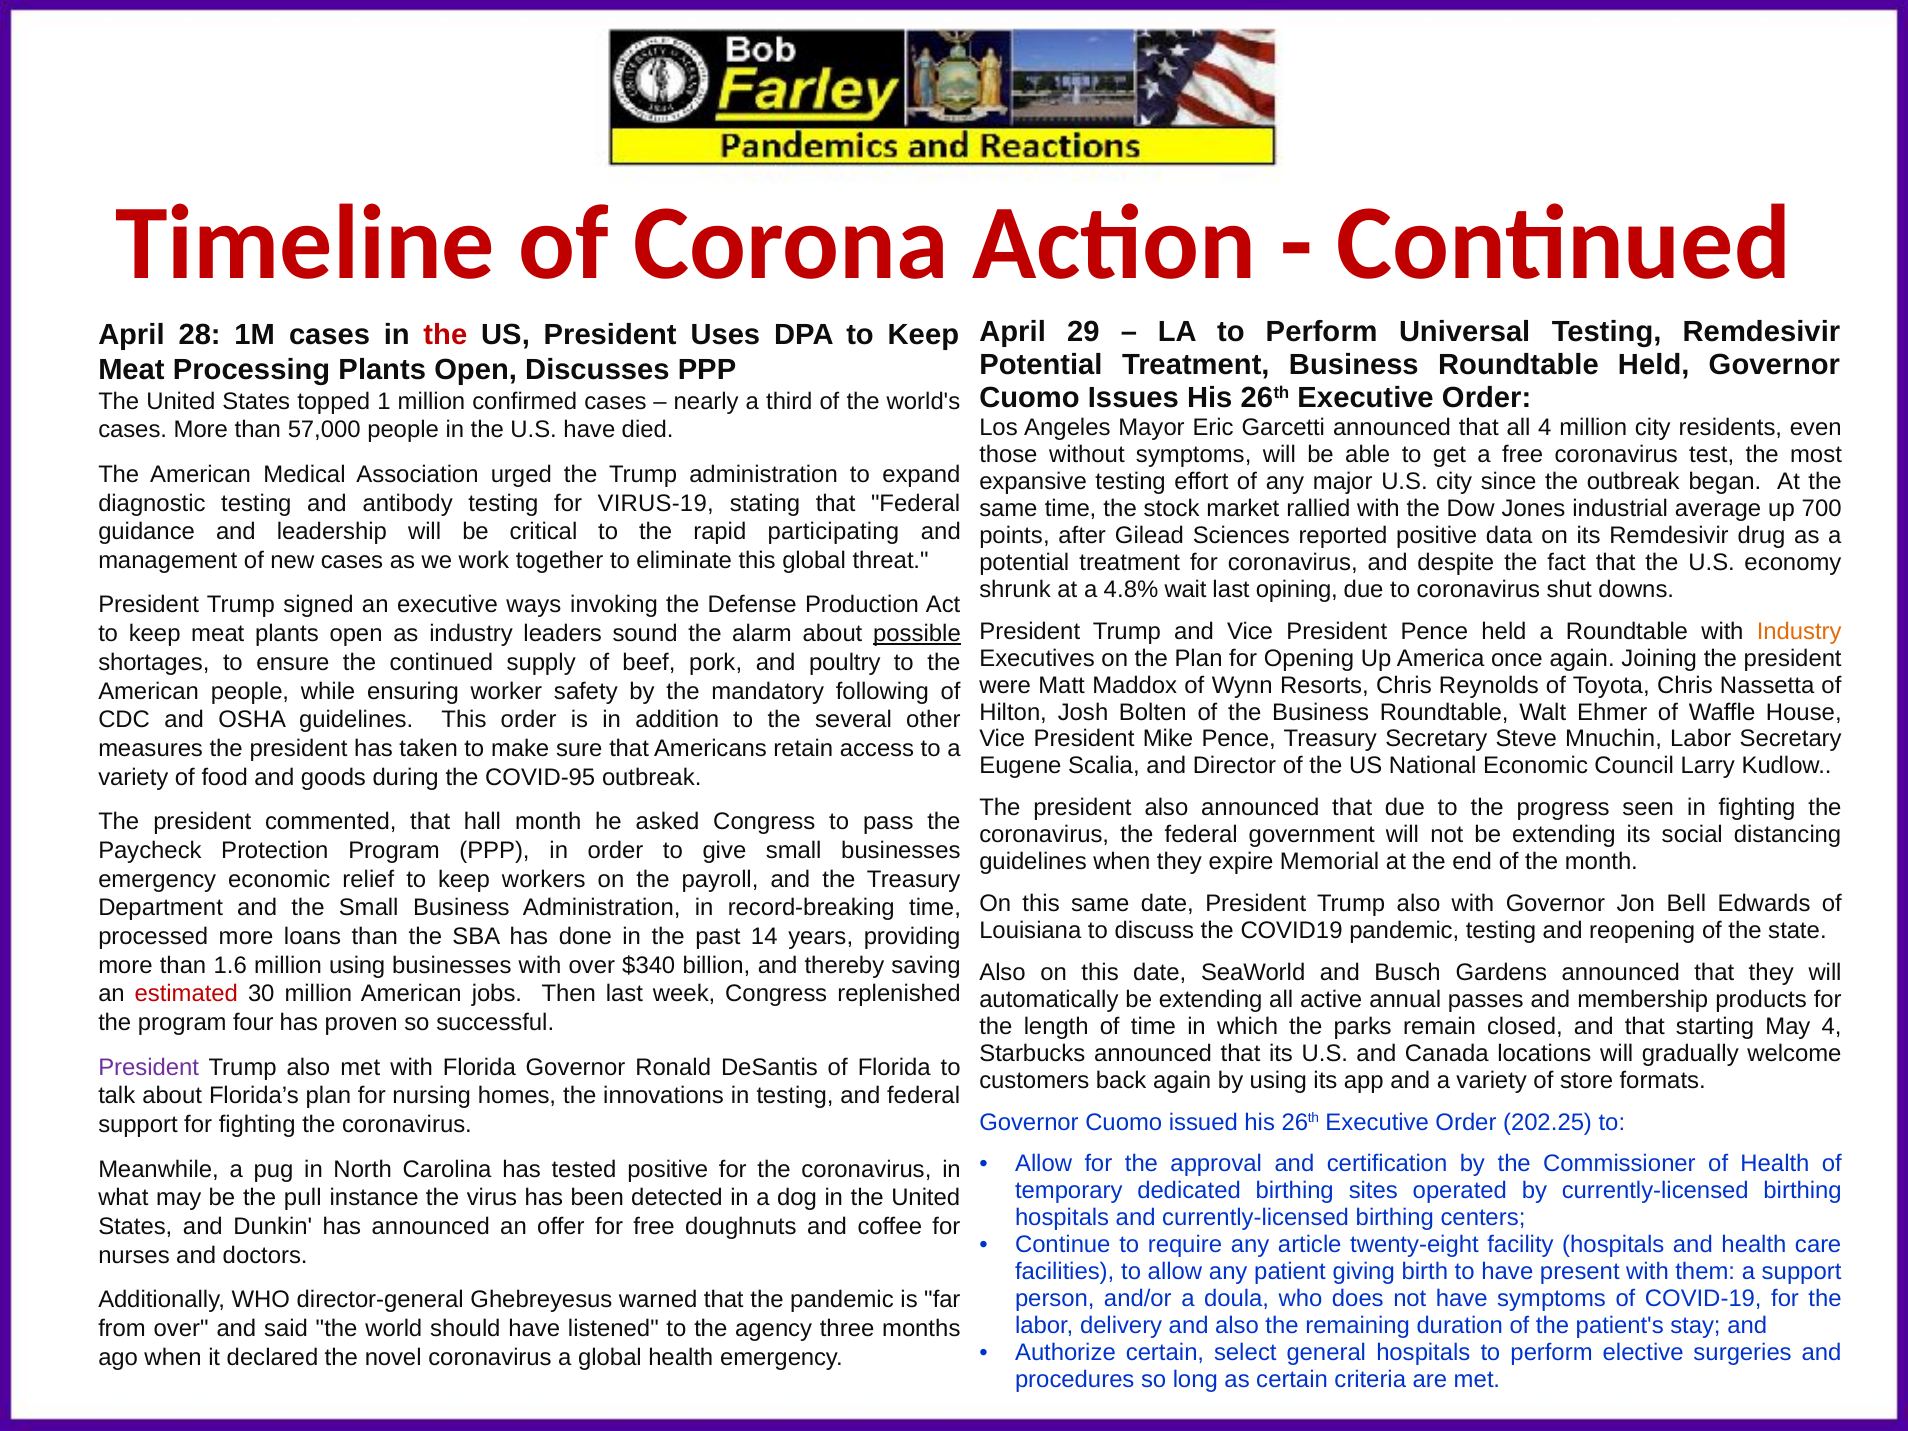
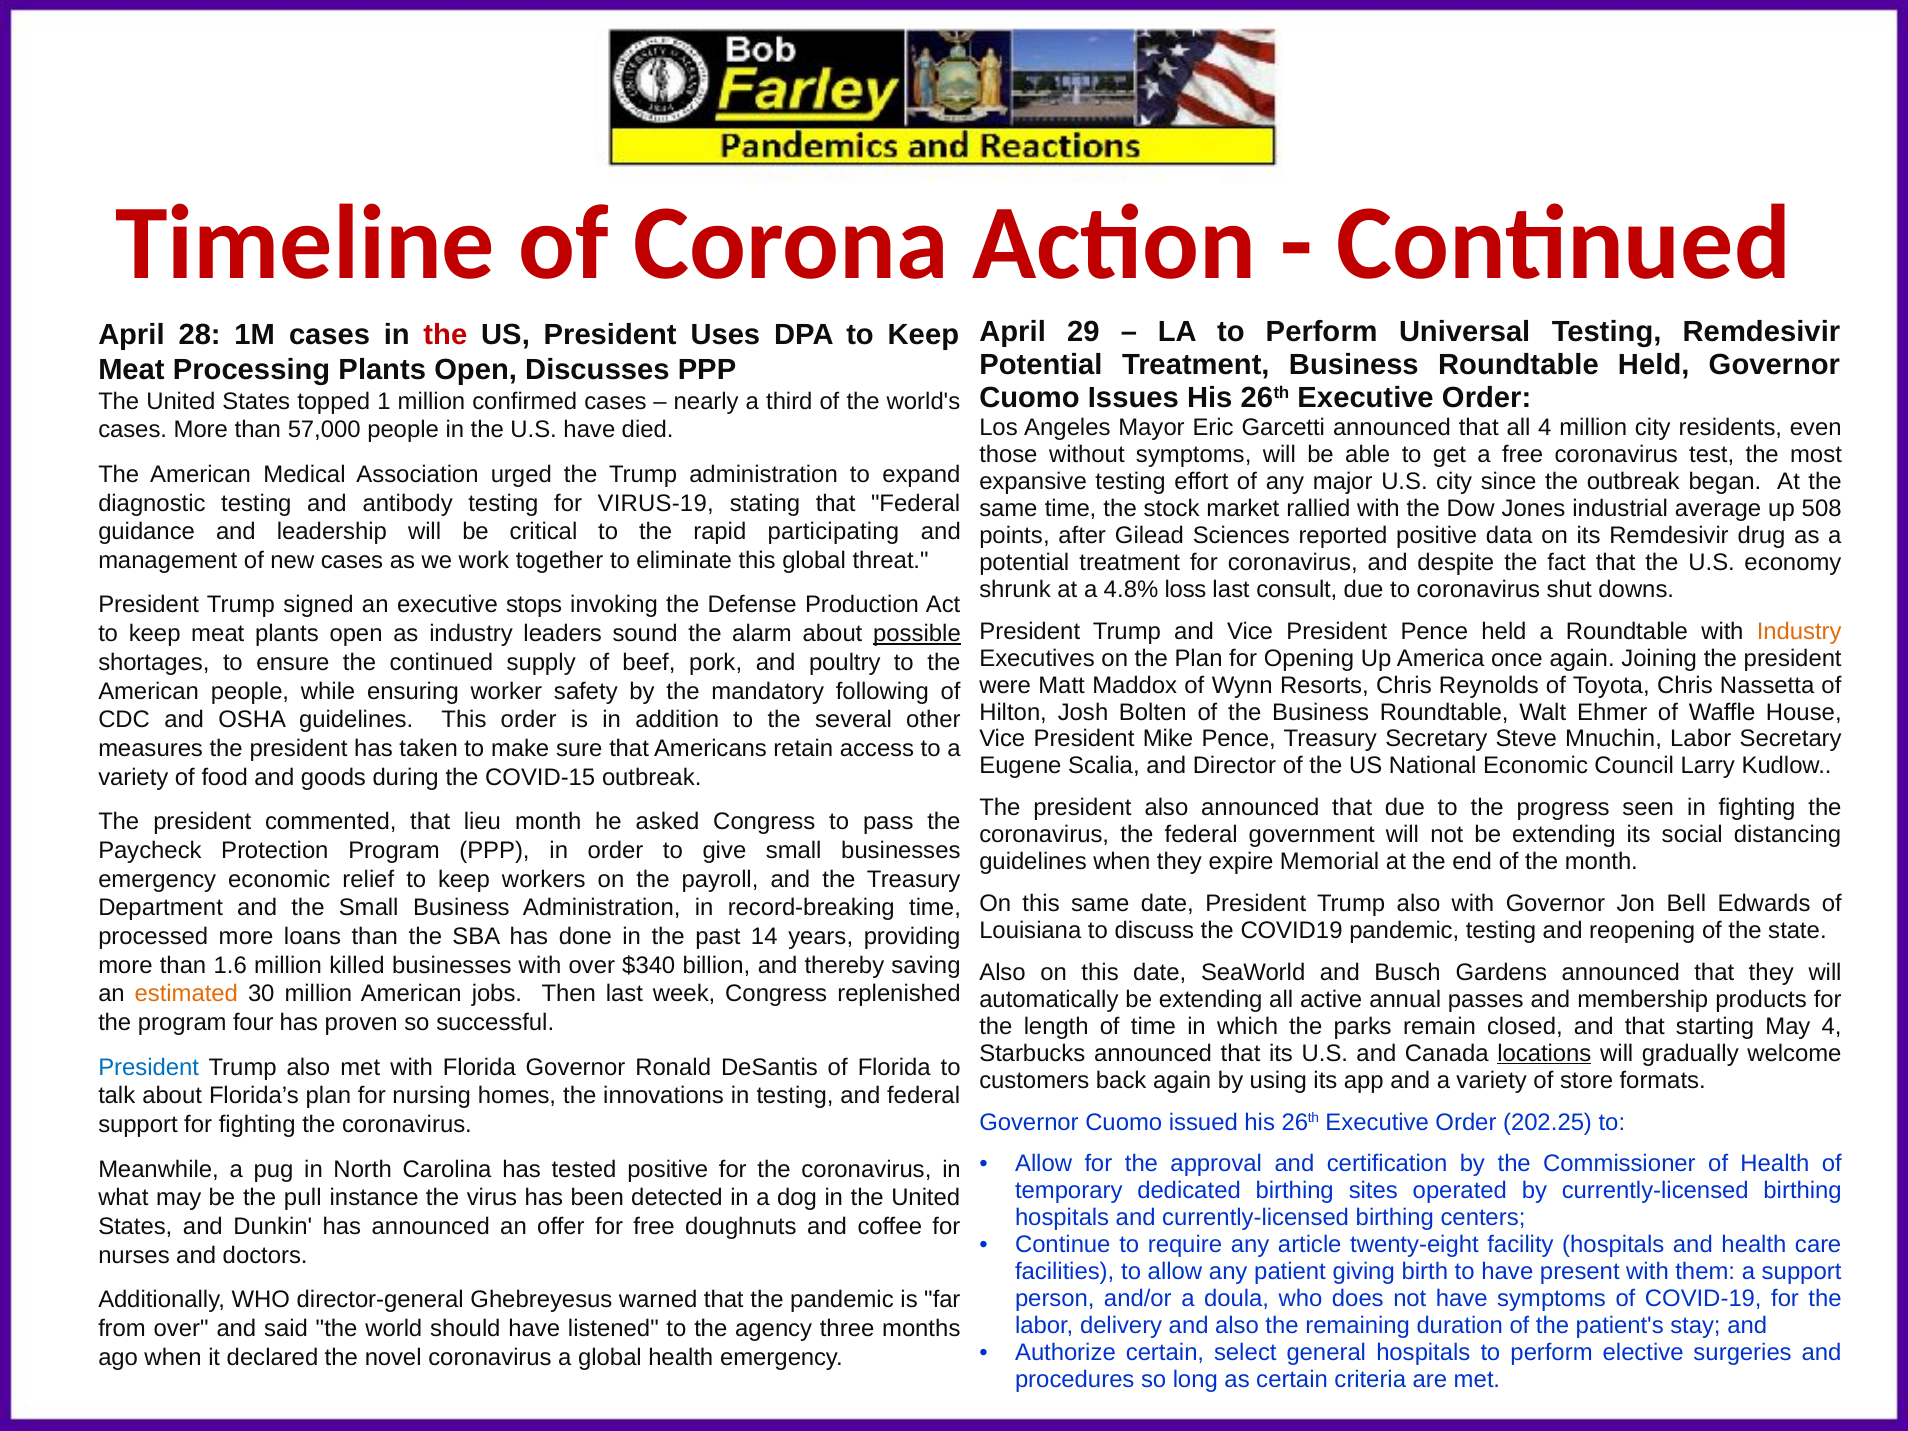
700: 700 -> 508 (1822, 508)
wait: wait -> loss (1186, 589)
opining: opining -> consult (1297, 589)
ways: ways -> stops (534, 605)
COVID-95: COVID-95 -> COVID-15 (540, 777)
hall: hall -> lieu (482, 822)
million using: using -> killed (357, 965)
estimated colour: red -> orange (186, 994)
locations underline: none -> present (1544, 1053)
President colour: purple -> blue (149, 1067)
